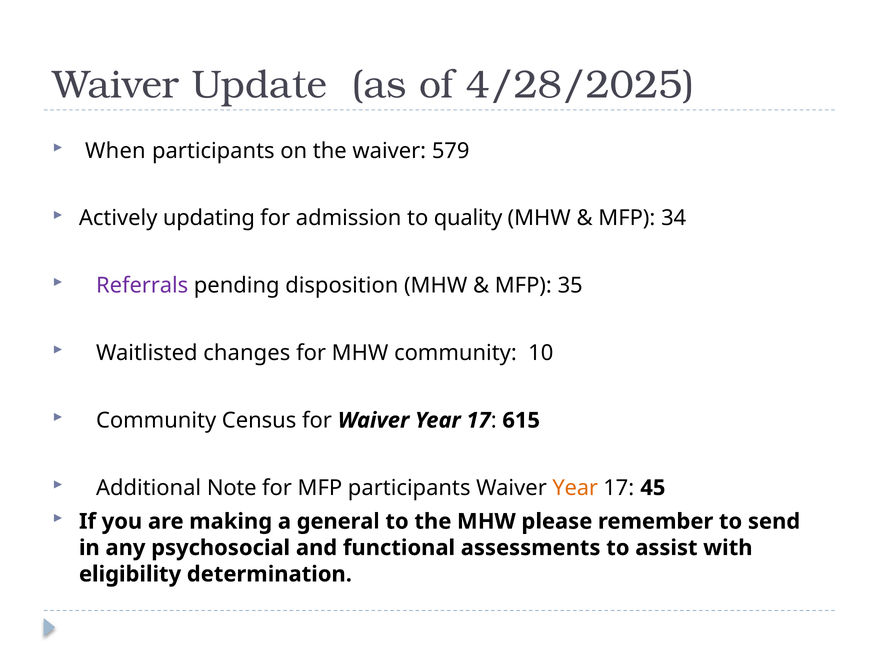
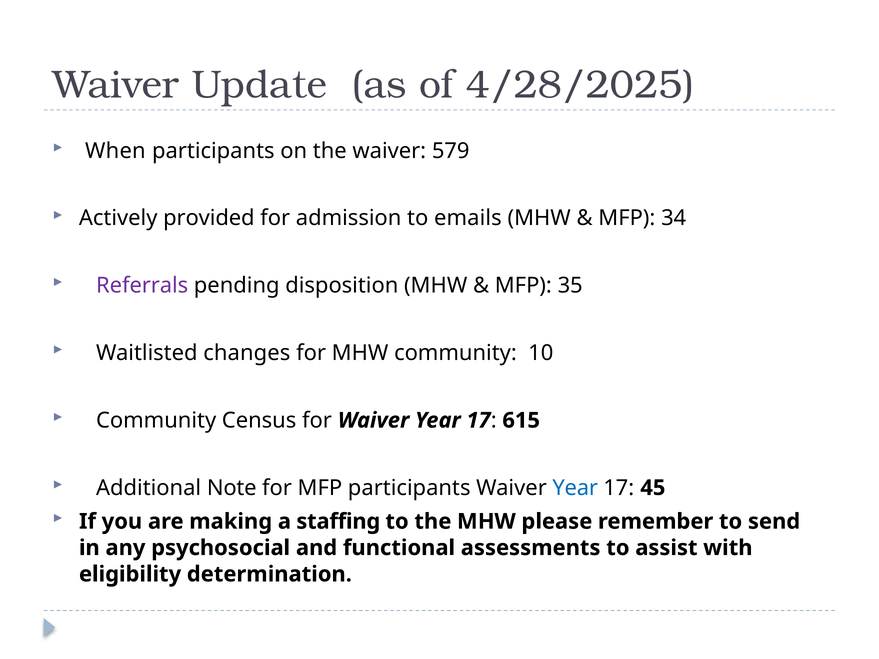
updating: updating -> provided (209, 218)
quality: quality -> emails (468, 218)
Year colour: orange -> blue (575, 488)
general: general -> staffing (338, 522)
